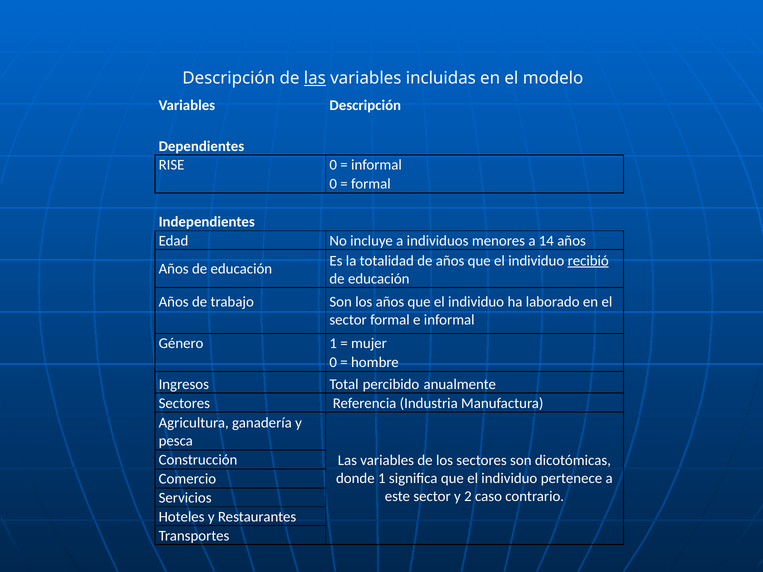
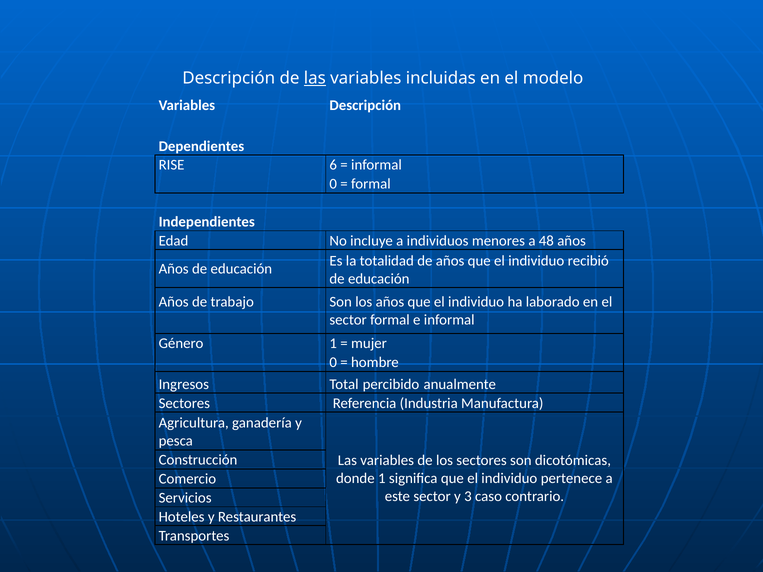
RISE 0: 0 -> 6 (333, 165)
14: 14 -> 48 (546, 241)
recibió underline: present -> none (588, 261)
2: 2 -> 3 (468, 497)
